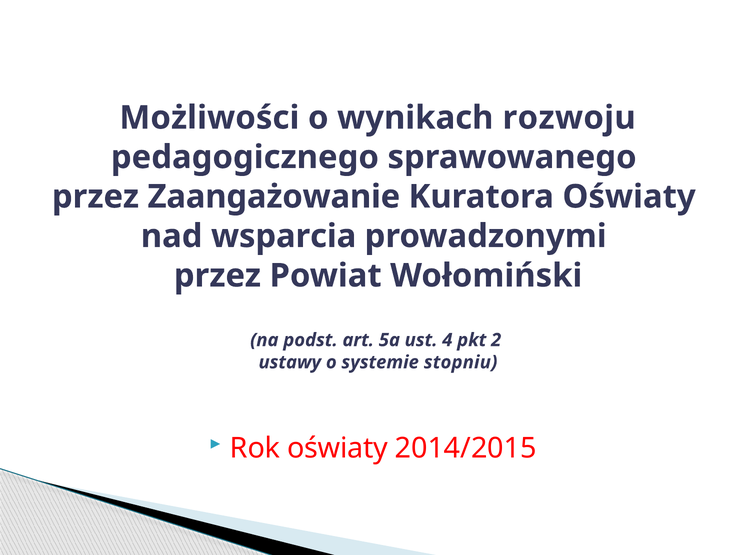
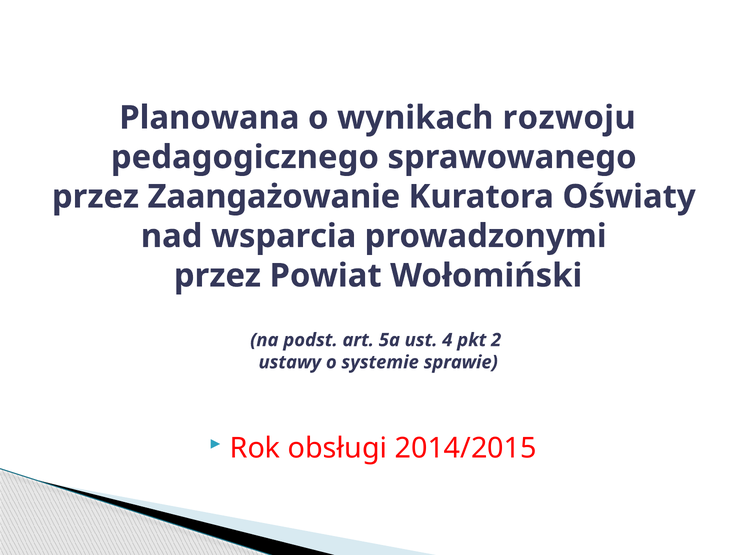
Możliwości: Możliwości -> Planowana (209, 118)
stopniu: stopniu -> sprawie (461, 362)
Rok oświaty: oświaty -> obsługi (337, 448)
